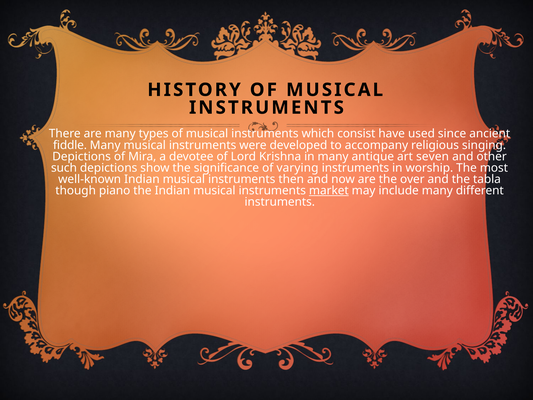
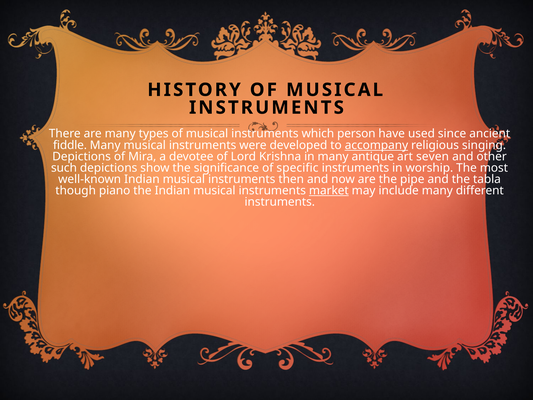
consist: consist -> person (356, 134)
accompany underline: none -> present (376, 145)
varying: varying -> specific (297, 168)
over: over -> pipe (412, 179)
